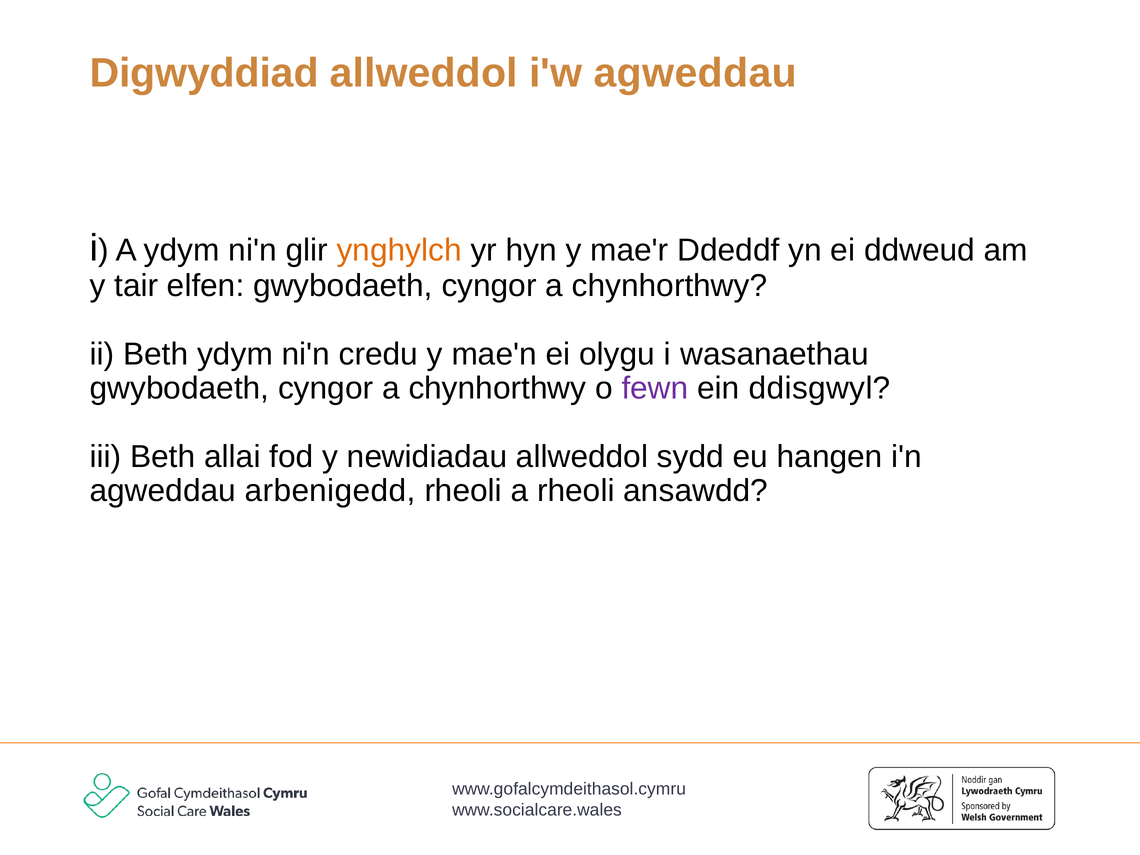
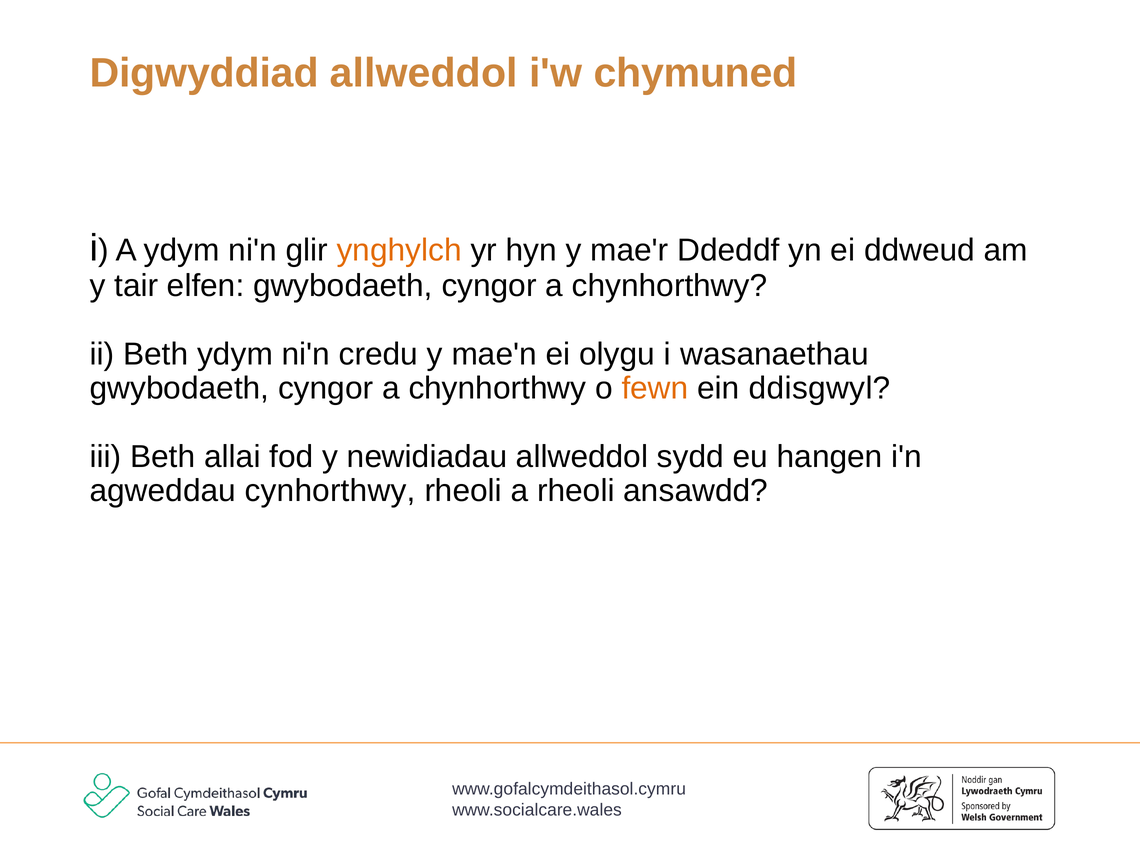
i'w agweddau: agweddau -> chymuned (696, 73)
fewn colour: purple -> orange (655, 388)
arbenigedd: arbenigedd -> cynhorthwy (330, 491)
